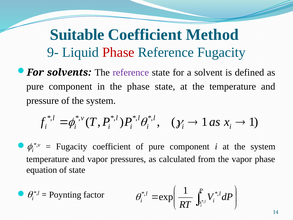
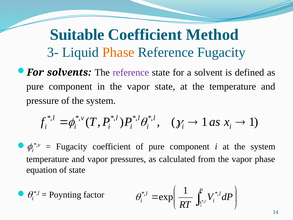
9-: 9- -> 3- (53, 52)
Phase colour: red -> orange (118, 52)
in the phase: phase -> vapor (138, 86)
